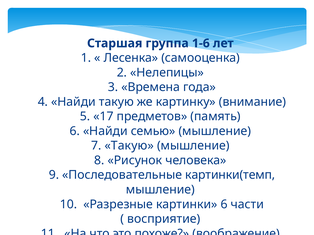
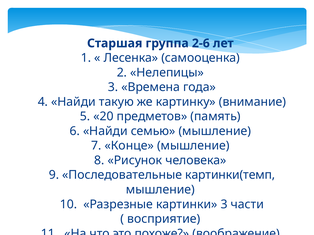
1-6: 1-6 -> 2-6 (201, 43)
17: 17 -> 20 (103, 117)
7 Такую: Такую -> Конце (129, 146)
картинки 6: 6 -> 3 (224, 205)
